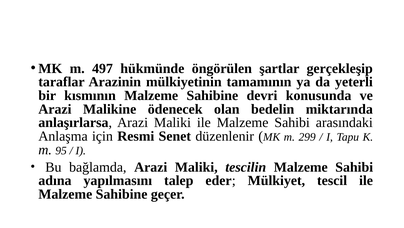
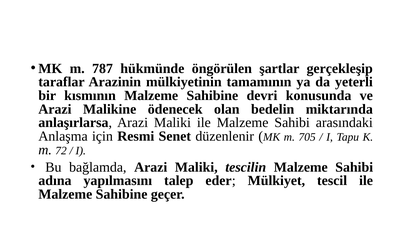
497: 497 -> 787 (103, 68)
299: 299 -> 705 (307, 137)
95: 95 -> 72 (61, 150)
